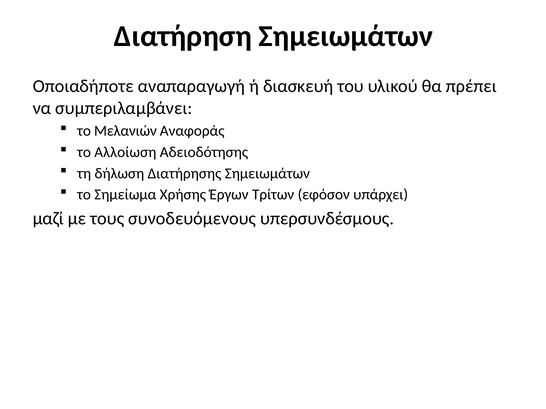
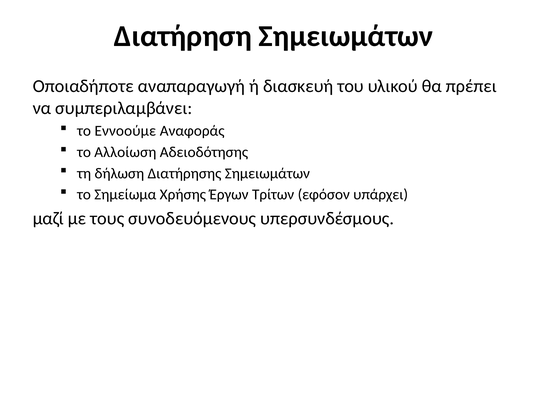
Μελανιών: Μελανιών -> Εννοούμε (125, 131)
